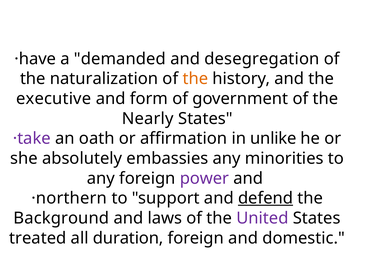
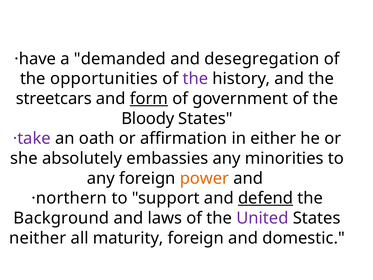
naturalization: naturalization -> opportunities (104, 79)
the colour: orange -> purple (195, 79)
executive: executive -> streetcars (54, 99)
form underline: none -> present (149, 99)
Nearly: Nearly -> Bloody (148, 118)
unlike: unlike -> either (273, 138)
power colour: purple -> orange (204, 178)
treated: treated -> neither (38, 238)
duration: duration -> maturity (128, 238)
